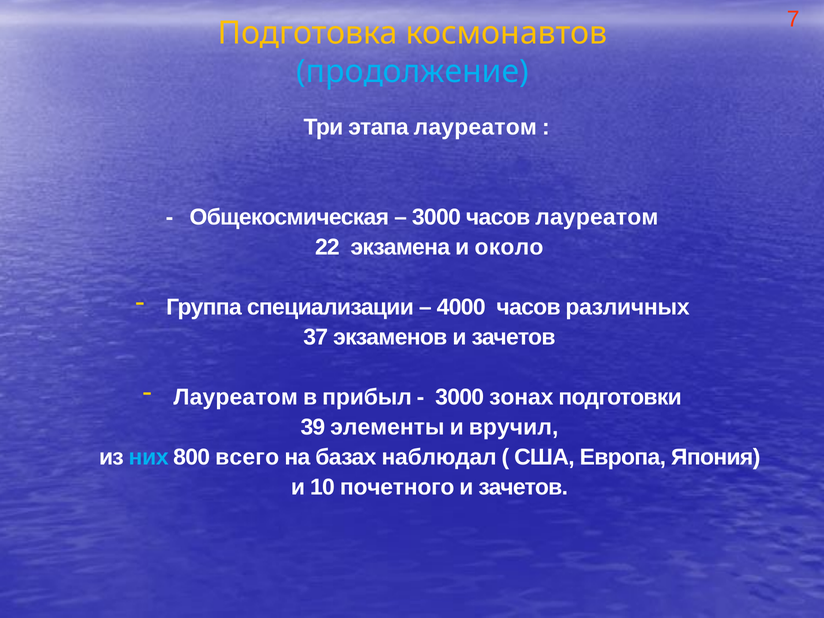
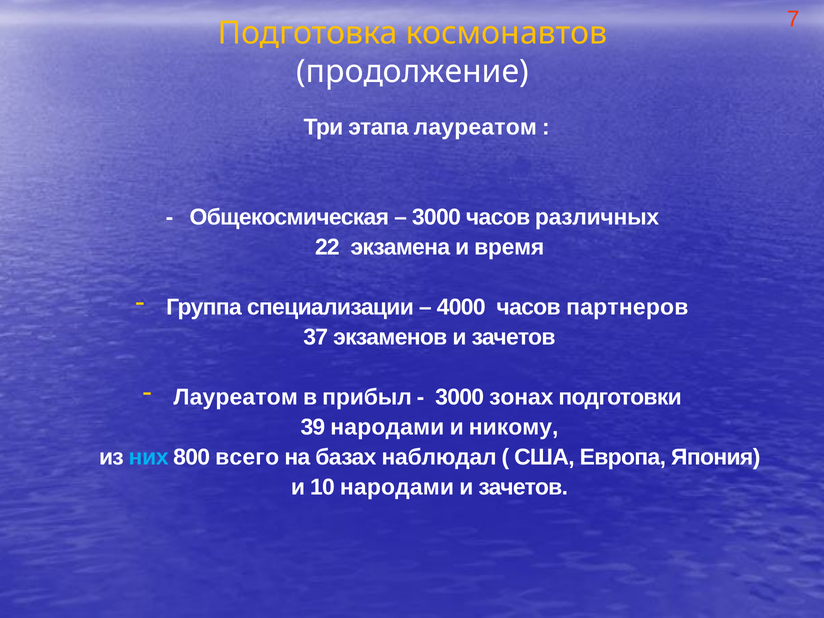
продолжение colour: light blue -> white (413, 72)
часов лауреатом: лауреатом -> различных (597, 217)
около: около -> время (509, 247)
различных: различных -> партнеров (627, 307)
39 элементы: элементы -> народами (387, 427)
вручил: вручил -> никому (514, 427)
10 почетного: почетного -> народами (397, 487)
